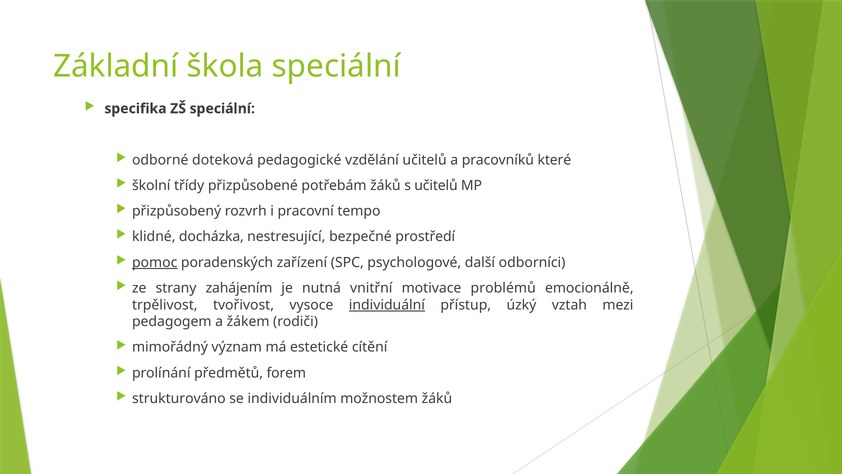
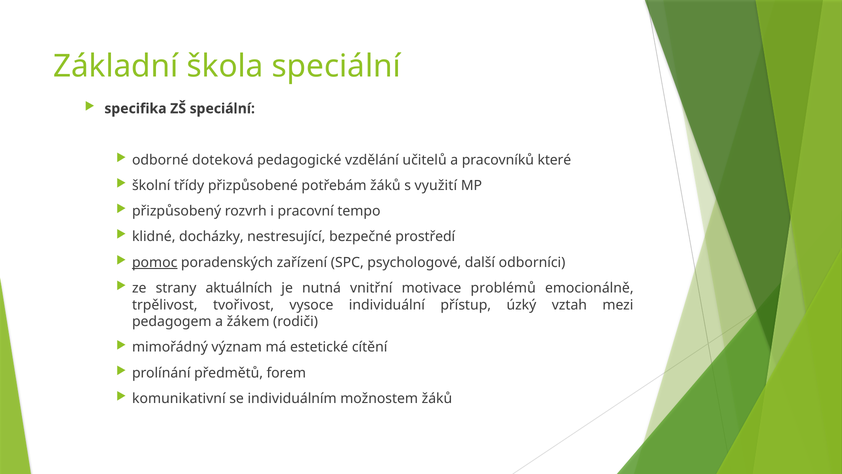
s učitelů: učitelů -> využití (436, 185)
docházka: docházka -> docházky (211, 237)
zahájením: zahájením -> aktuálních (239, 288)
individuální underline: present -> none (387, 305)
strukturováno: strukturováno -> komunikativní (179, 398)
